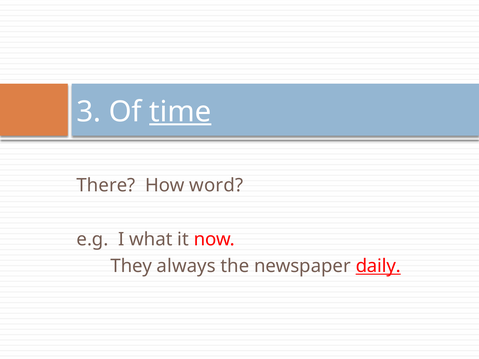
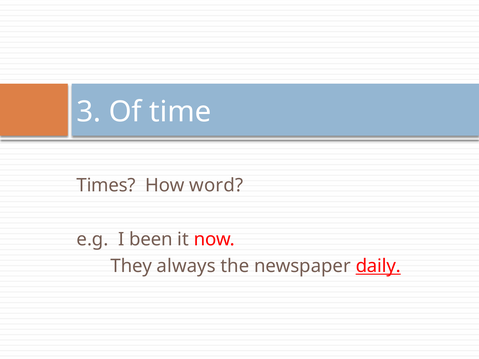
time underline: present -> none (180, 112)
There: There -> Times (106, 185)
what: what -> been (151, 239)
